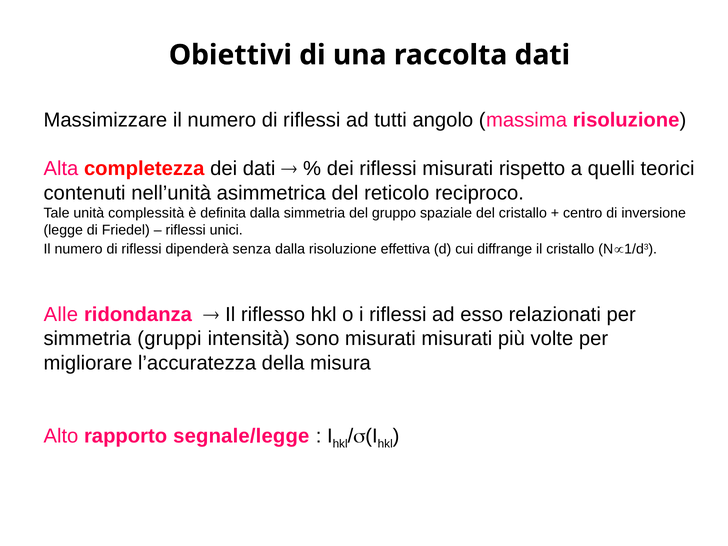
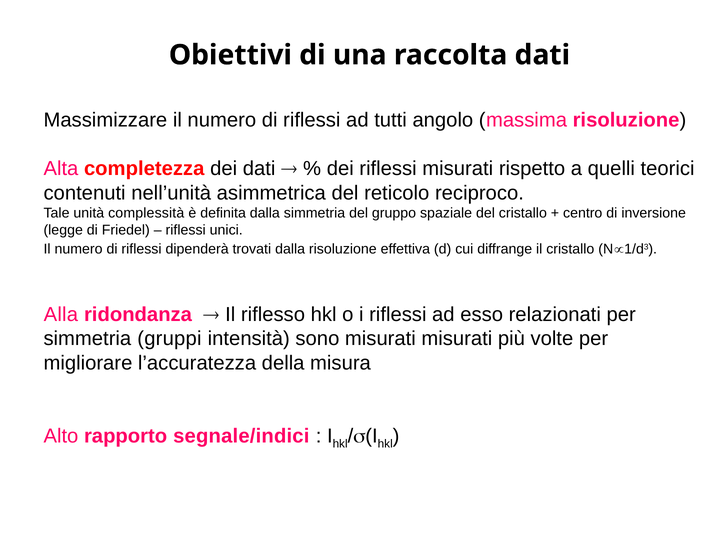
senza: senza -> trovati (252, 249)
Alle: Alle -> Alla (61, 314)
segnale/legge: segnale/legge -> segnale/indici (241, 436)
